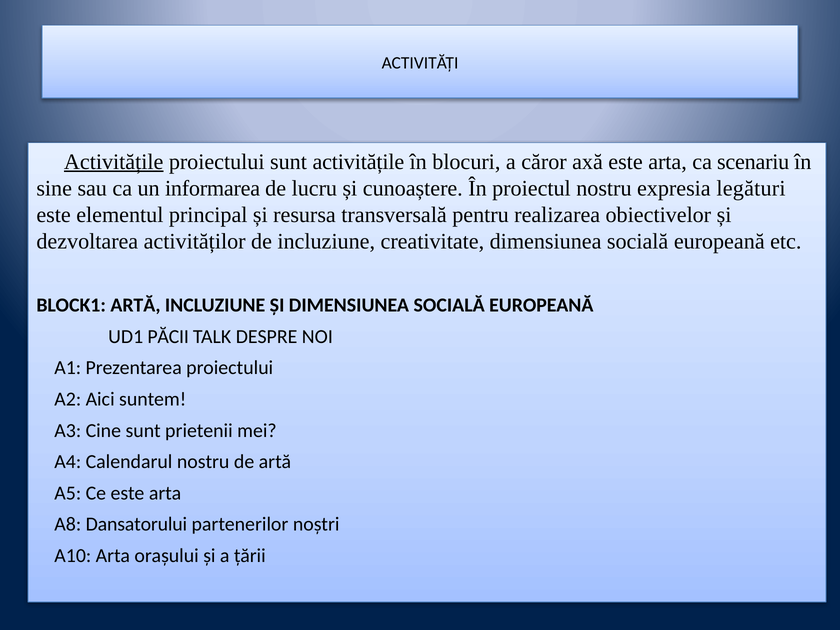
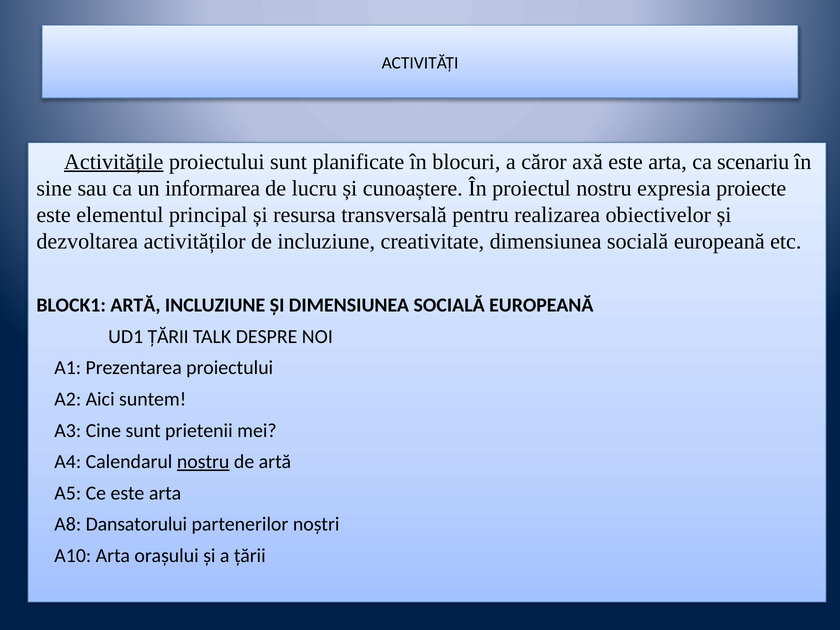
sunt activitățile: activitățile -> planificate (358, 162)
legături: legături -> proiecte (751, 188)
UD1 PĂCII: PĂCII -> ȚĂRII (168, 337)
nostru underline: none -> present (203, 462)
